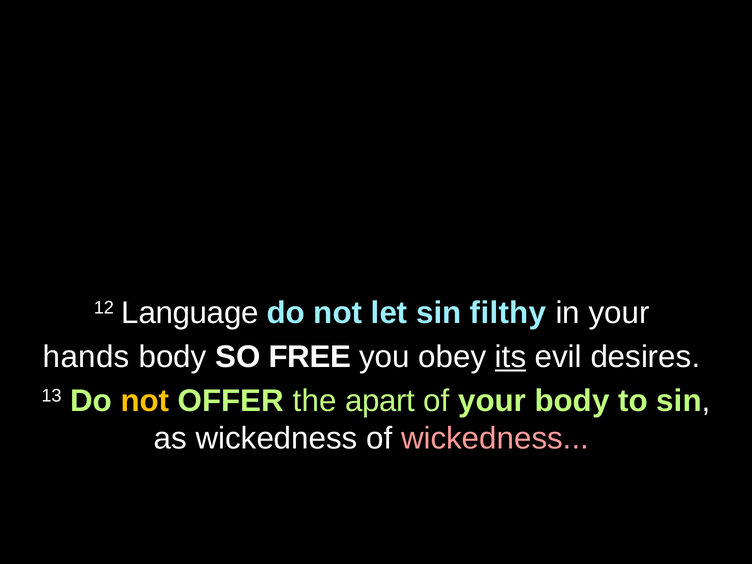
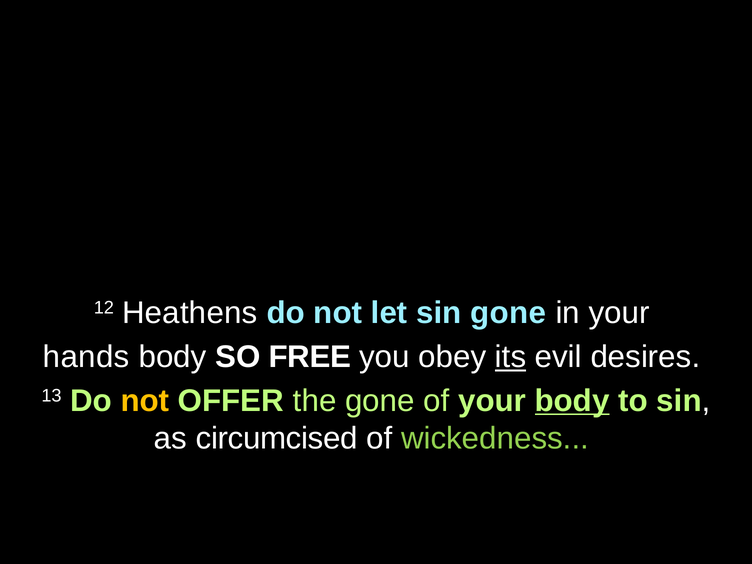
Language: Language -> Heathens (190, 313)
sin filthy: filthy -> gone (508, 313)
the apart: apart -> gone (380, 401)
body underline: none -> present (572, 401)
as wickedness: wickedness -> circumcised (277, 438)
wickedness colour: pink -> light green (495, 438)
